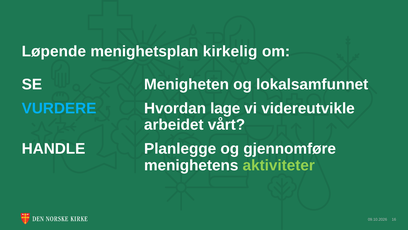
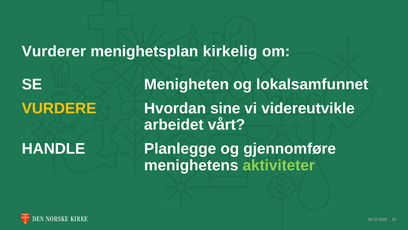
Løpende: Løpende -> Vurderer (54, 51)
VURDERE colour: light blue -> yellow (59, 108)
lage: lage -> sine (225, 108)
